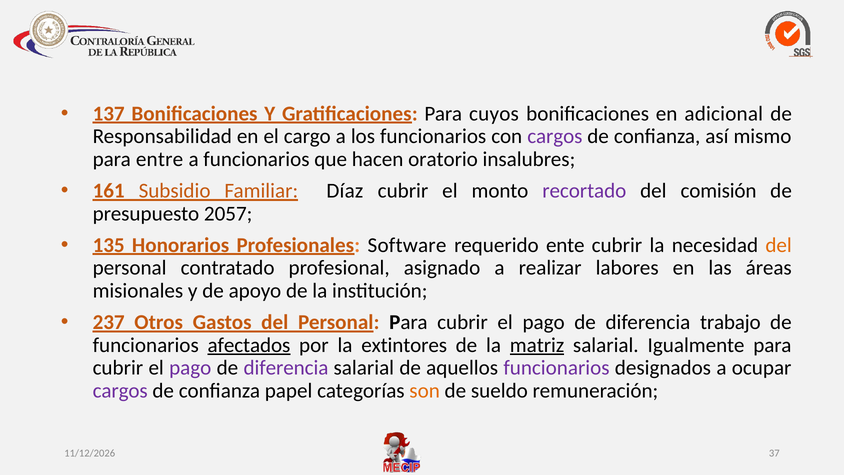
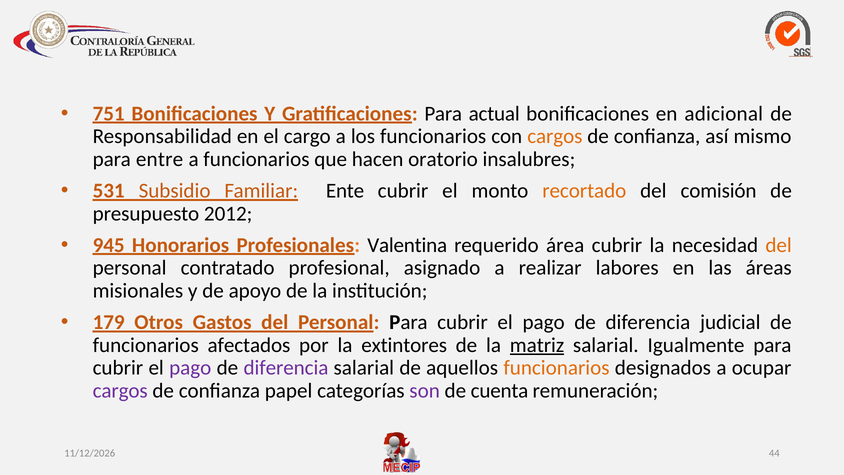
137: 137 -> 751 (109, 114)
cuyos: cuyos -> actual (494, 114)
cargos colour: purple -> orange (555, 136)
161: 161 -> 531 (109, 191)
Díaz: Díaz -> Ente (345, 191)
recortado colour: purple -> orange (584, 191)
2057: 2057 -> 2012 (228, 213)
135: 135 -> 945 (109, 245)
Software: Software -> Valentina (407, 245)
ente: ente -> área (565, 245)
237: 237 -> 179 (109, 322)
trabajo: trabajo -> judicial (730, 322)
afectados underline: present -> none (249, 345)
funcionarios colour: purple -> orange (556, 368)
son colour: orange -> purple (425, 390)
sueldo: sueldo -> cuenta (500, 390)
37: 37 -> 44 (774, 453)
